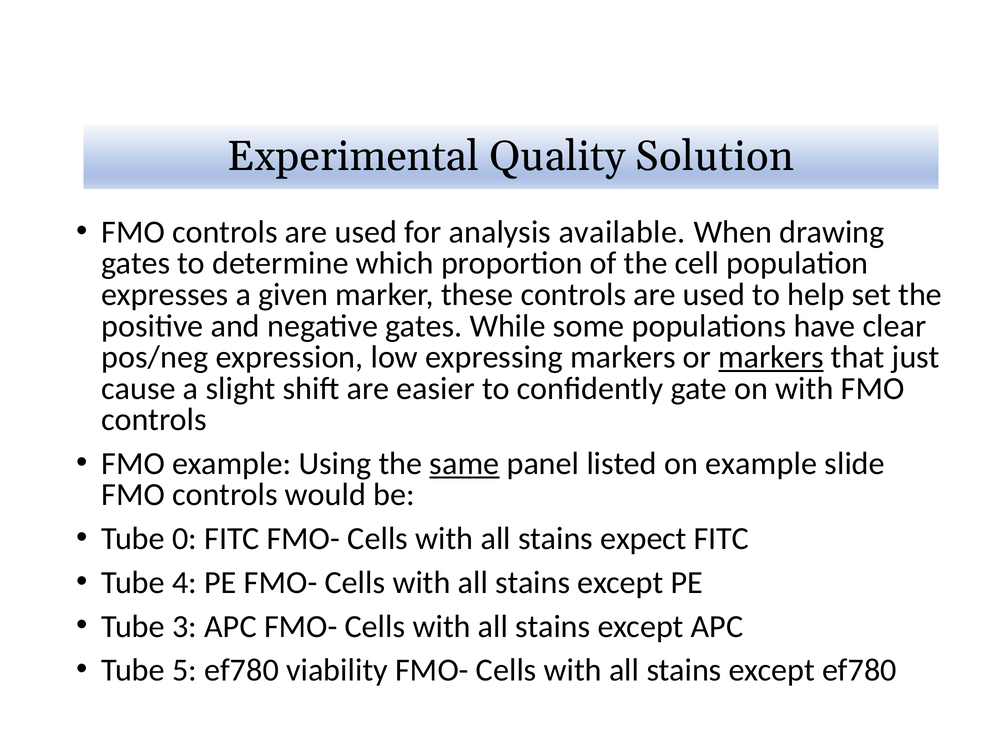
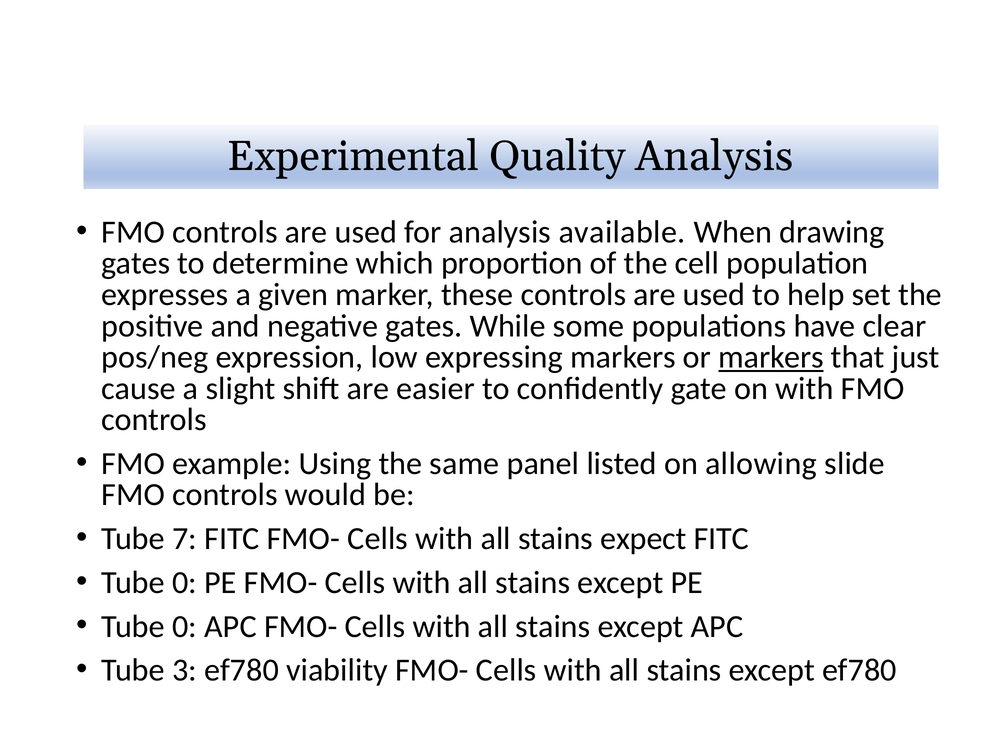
Quality Solution: Solution -> Analysis (715, 157)
same underline: present -> none (464, 464)
on example: example -> allowing (761, 464)
0: 0 -> 7 (185, 539)
4: 4 -> 0 (185, 583)
3: 3 -> 0 (185, 626)
5: 5 -> 3 (185, 670)
